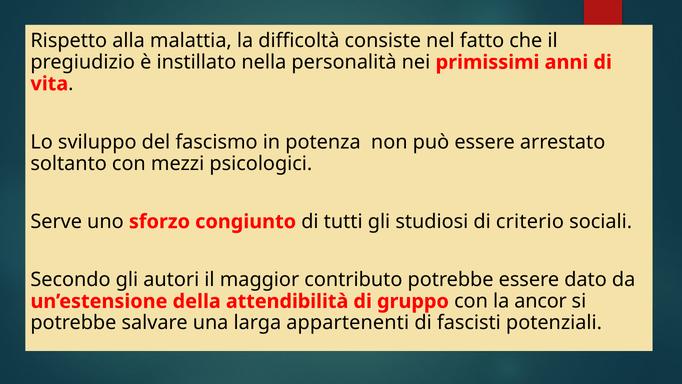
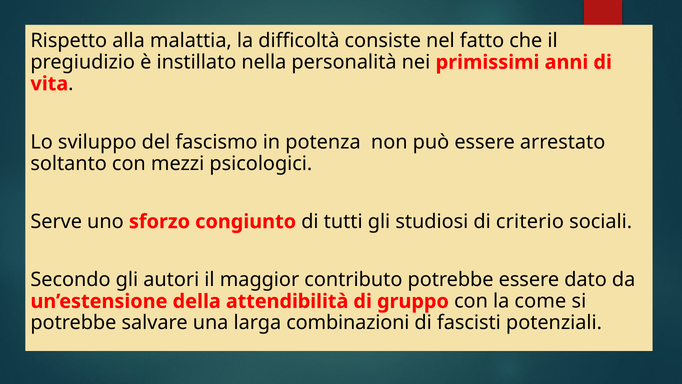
ancor: ancor -> come (540, 301)
appartenenti: appartenenti -> combinazioni (348, 323)
